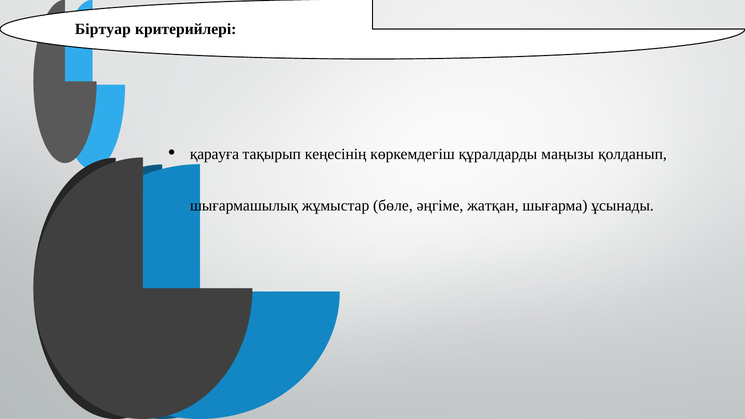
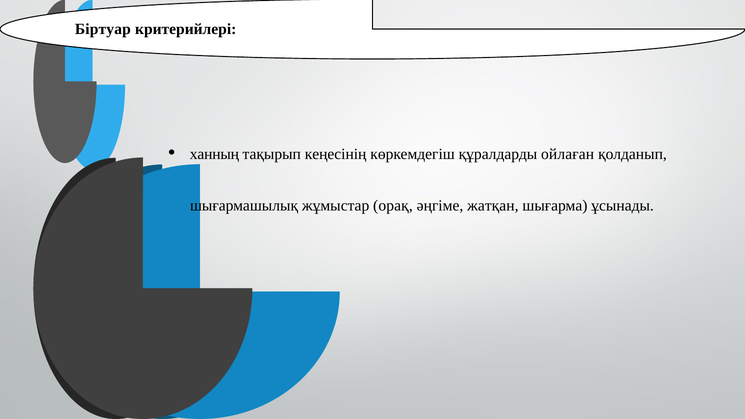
қарауға: қарауға -> ханның (214, 154)
маңызы: маңызы -> ойлаған (568, 154)
бөле: бөле -> орақ (393, 206)
